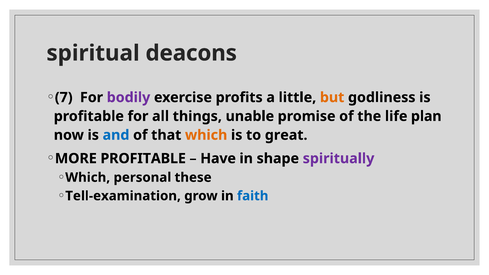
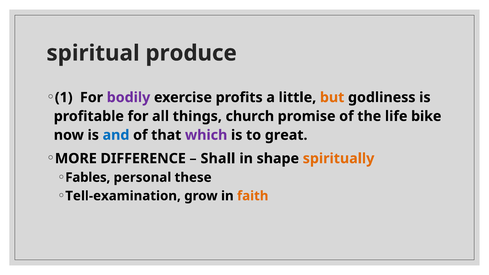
deacons: deacons -> produce (191, 53)
7: 7 -> 1 (64, 97)
unable: unable -> church (250, 116)
plan: plan -> bike (426, 116)
which colour: orange -> purple (206, 135)
MORE PROFITABLE: PROFITABLE -> DIFFERENCE (143, 159)
Have: Have -> Shall (218, 159)
spiritually colour: purple -> orange (339, 159)
Which: Which -> Fables (88, 178)
faith colour: blue -> orange (253, 196)
